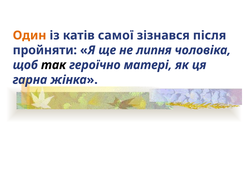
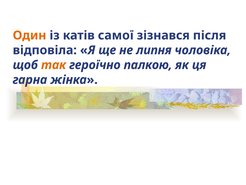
пройняти: пройняти -> відповіла (45, 50)
так colour: black -> orange (54, 65)
матері: матері -> палкою (148, 65)
